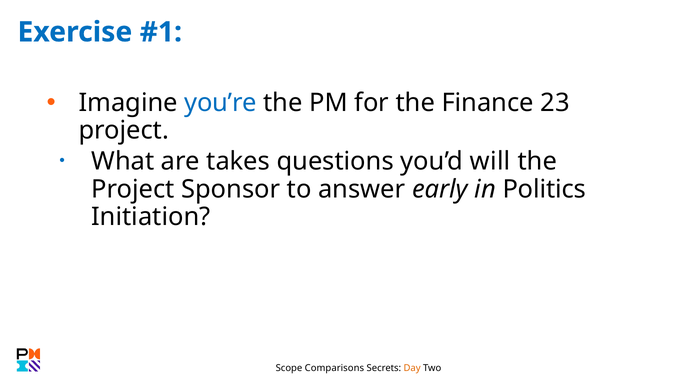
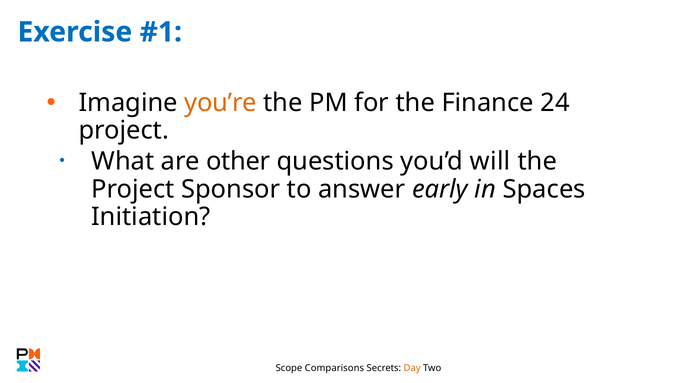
you’re colour: blue -> orange (221, 103)
23: 23 -> 24 (555, 103)
takes: takes -> other (238, 161)
Politics: Politics -> Spaces (544, 189)
